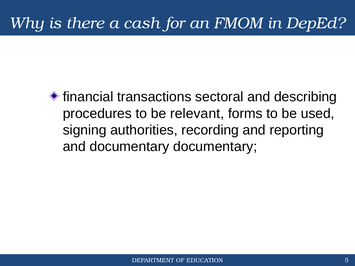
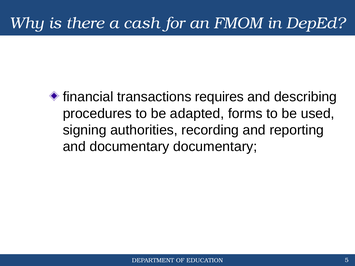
sectoral: sectoral -> requires (219, 97)
relevant: relevant -> adapted (197, 114)
